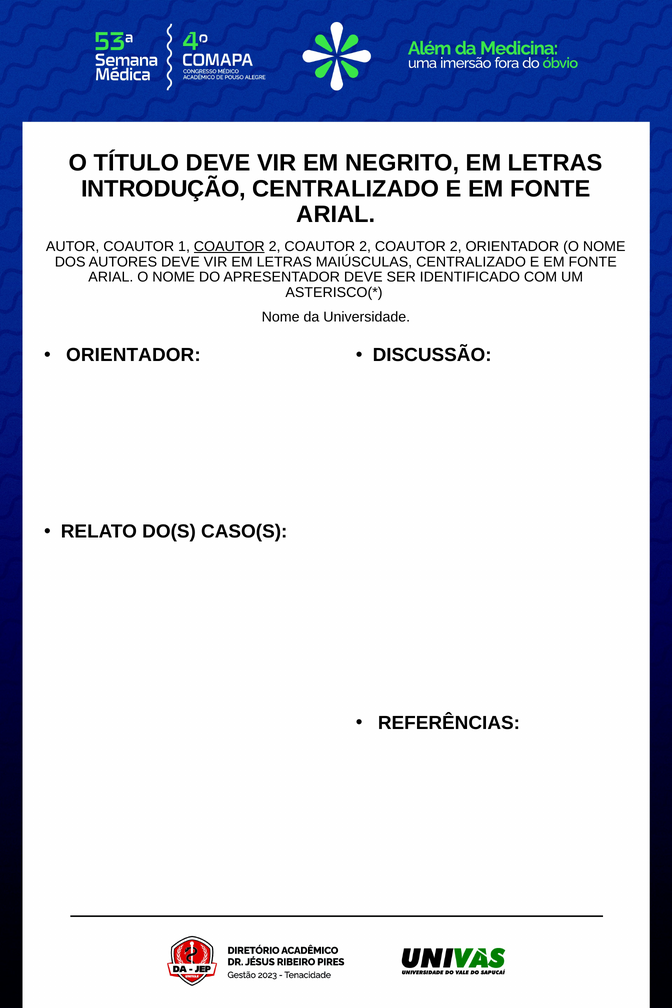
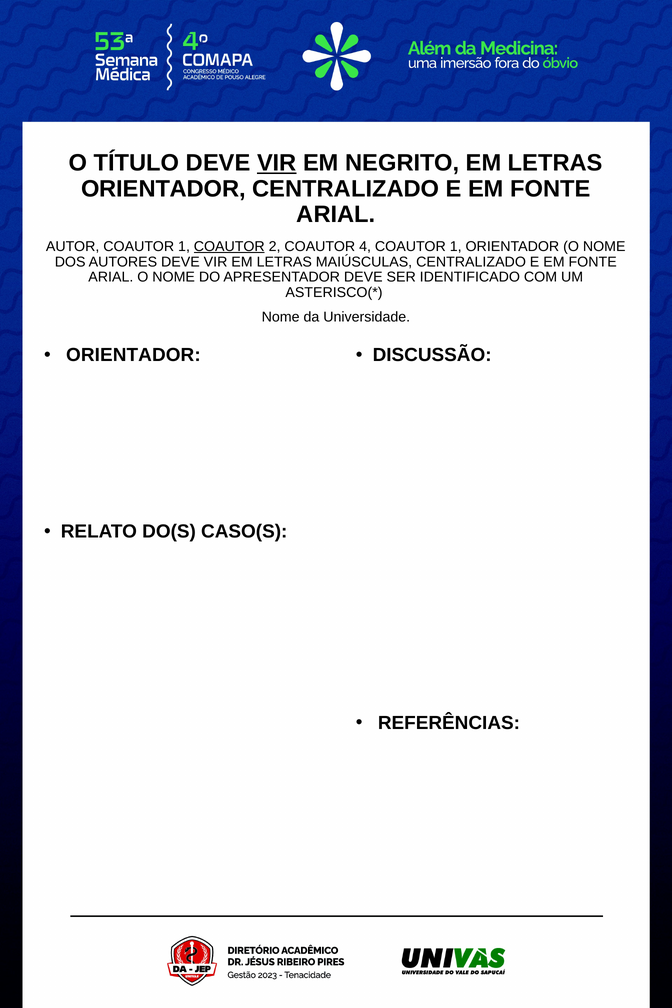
VIR underline: none -> present (277, 163)
INTRODUÇÃO: INTRODUÇÃO -> ORIENTADOR (164, 189)
2: 2 -> 4 (365, 246)
2: 2 -> 1 (456, 246)
